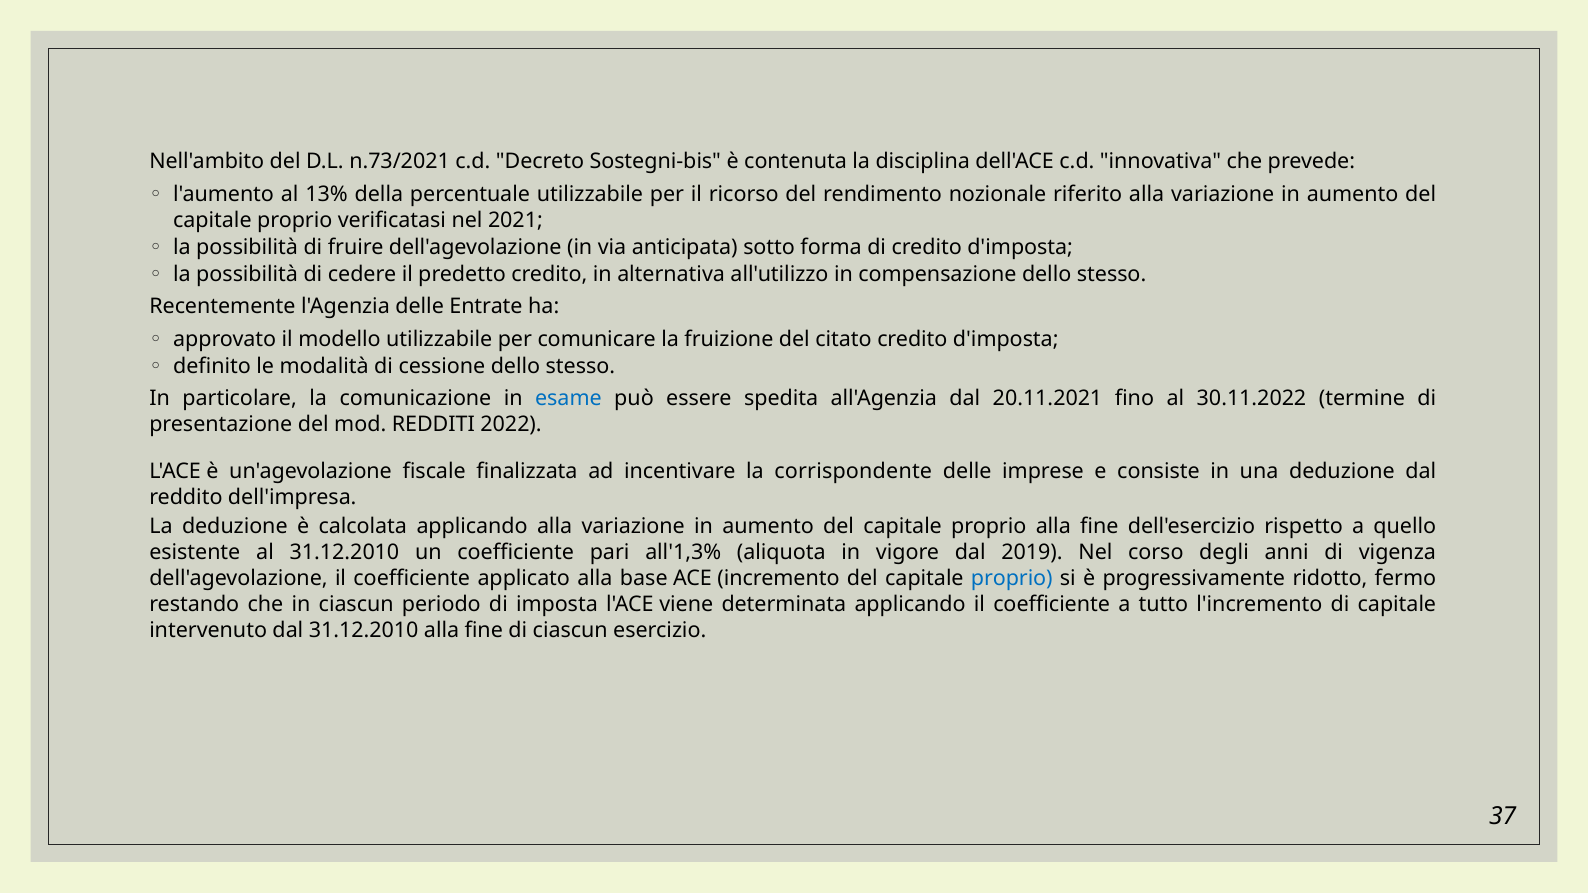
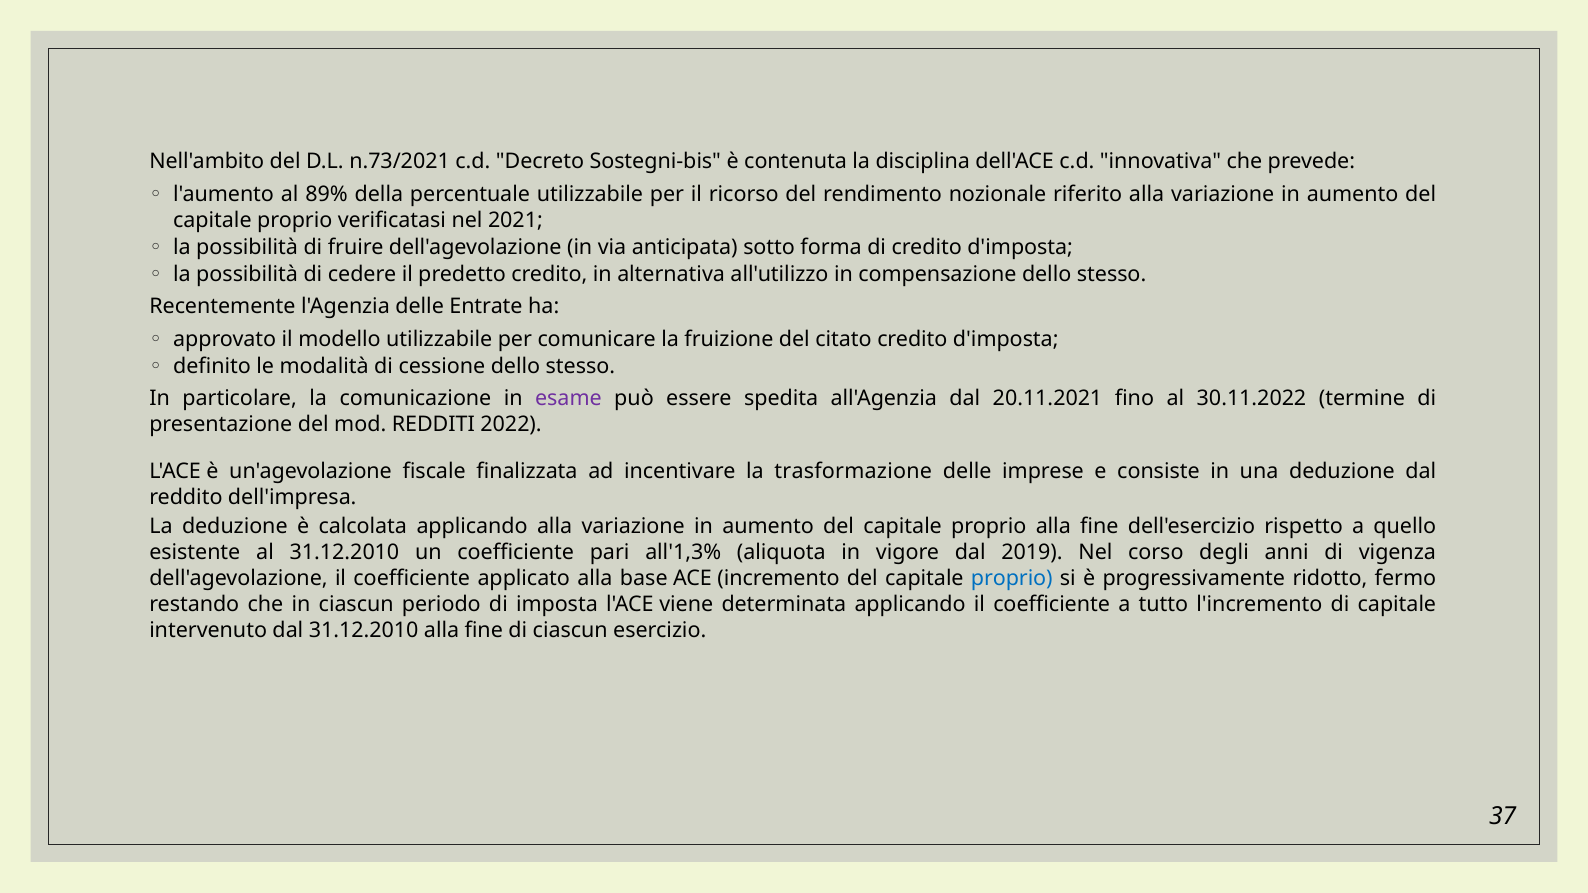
13%: 13% -> 89% (327, 194)
esame colour: blue -> purple (568, 399)
corrispondente: corrispondente -> trasformazione (853, 472)
